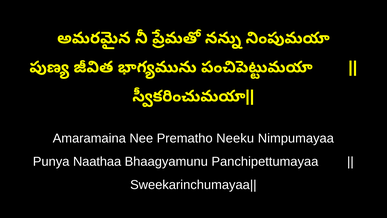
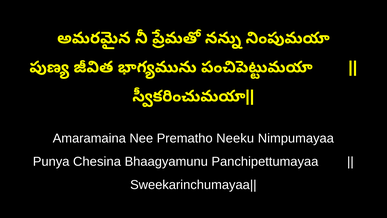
Naathaa: Naathaa -> Chesina (97, 161)
